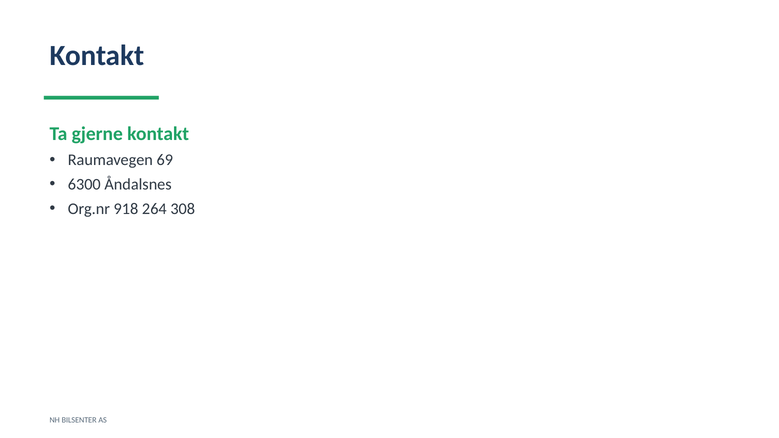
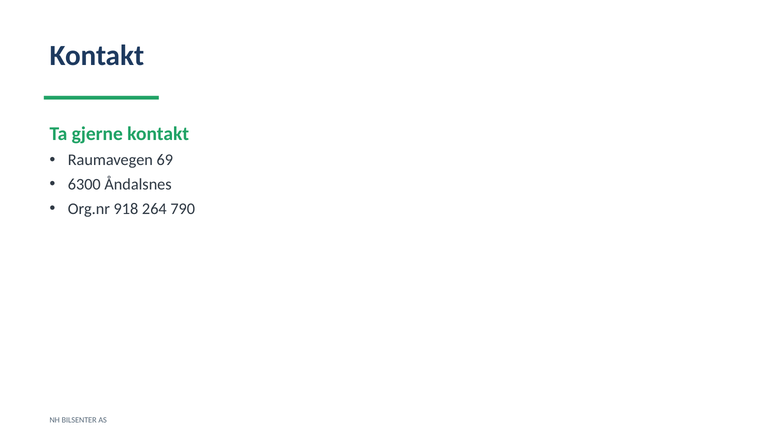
308: 308 -> 790 (183, 209)
